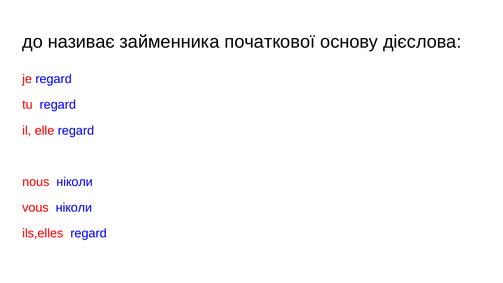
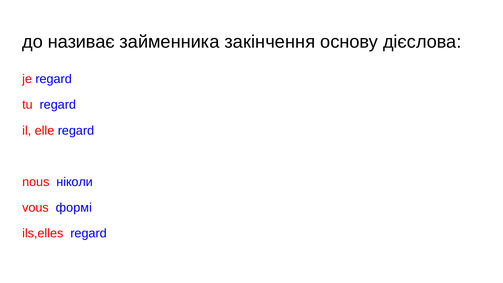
початкової: початкової -> закінчення (270, 42)
vous ніколи: ніколи -> формі (74, 208)
